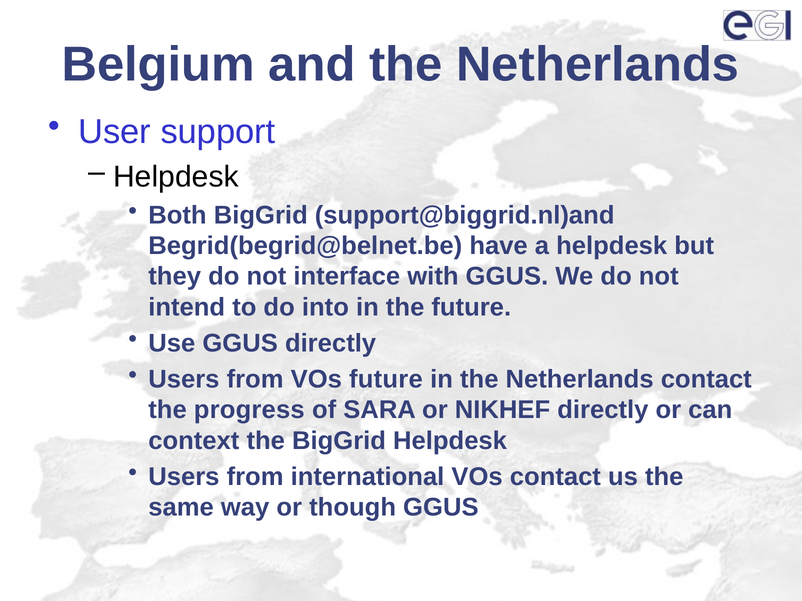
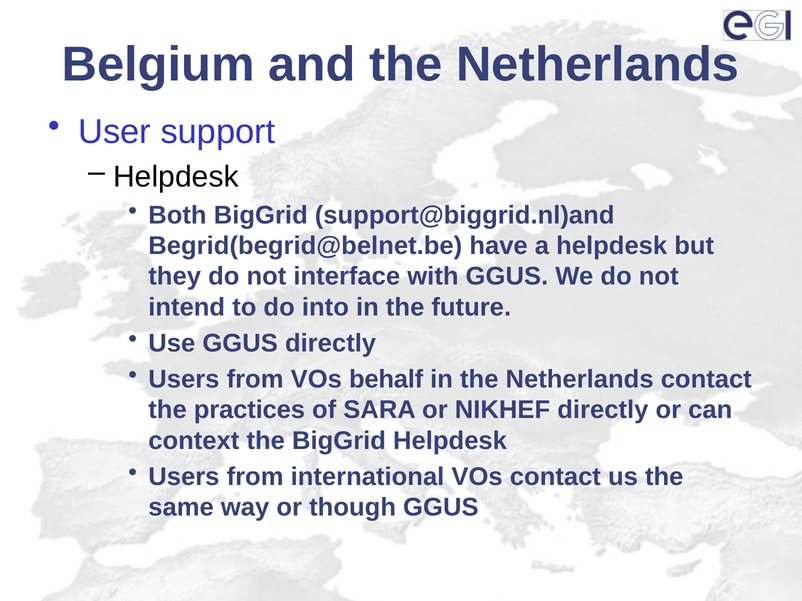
VOs future: future -> behalf (386, 380)
progress: progress -> practices (249, 410)
